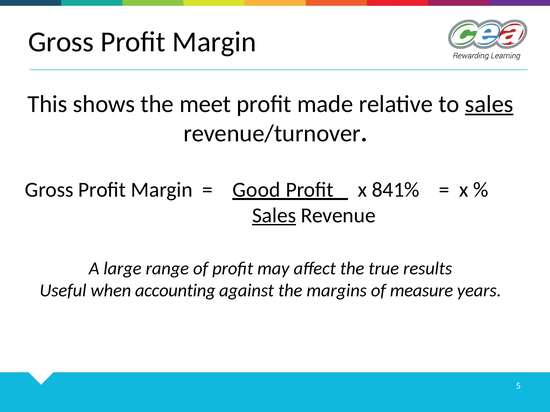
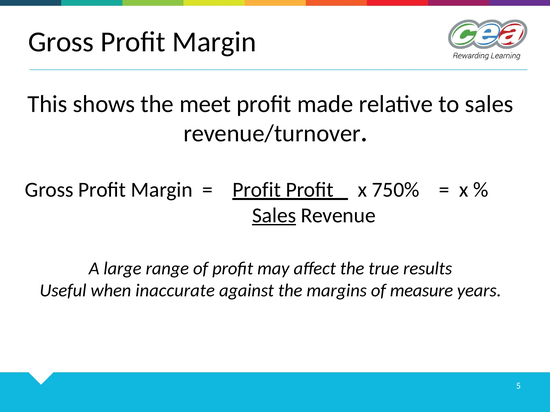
sales underline: present -> none (489, 104)
Good: Good -> Profit (257, 190)
841%: 841% -> 750% (396, 190)
accounting: accounting -> inaccurate (175, 291)
